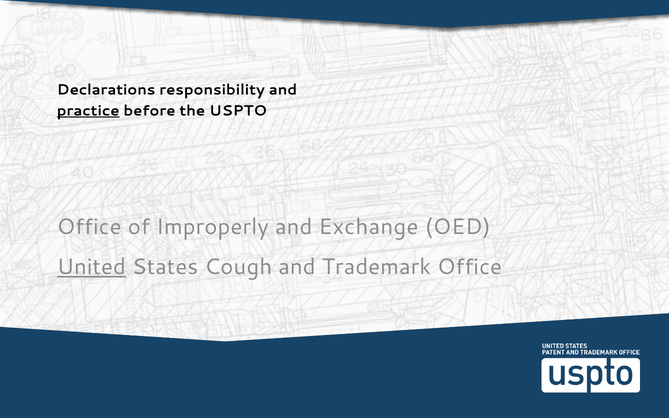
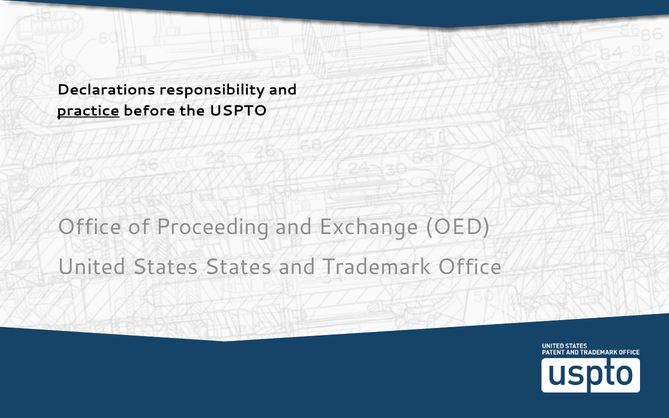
Improperly: Improperly -> Proceeding (213, 227)
United underline: present -> none (91, 267)
States Cough: Cough -> States (238, 267)
